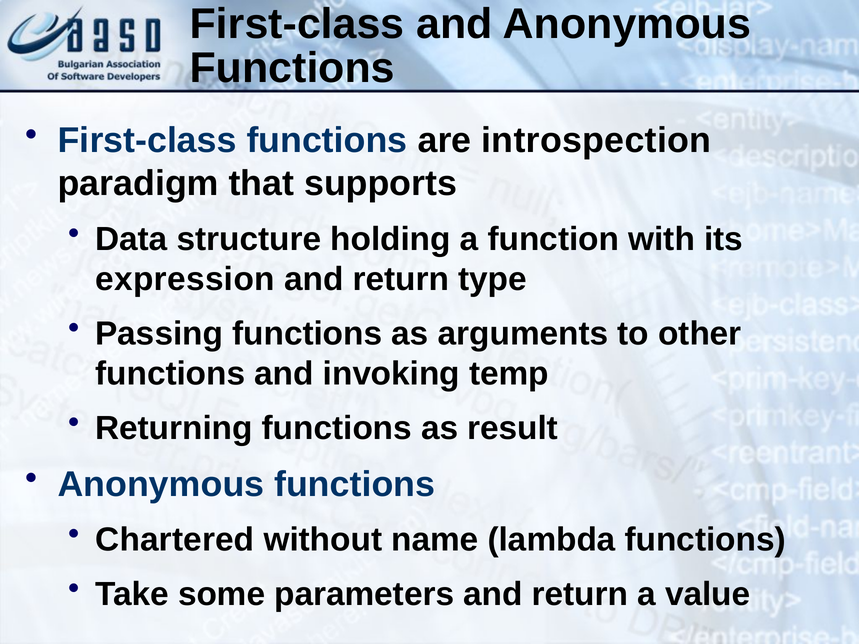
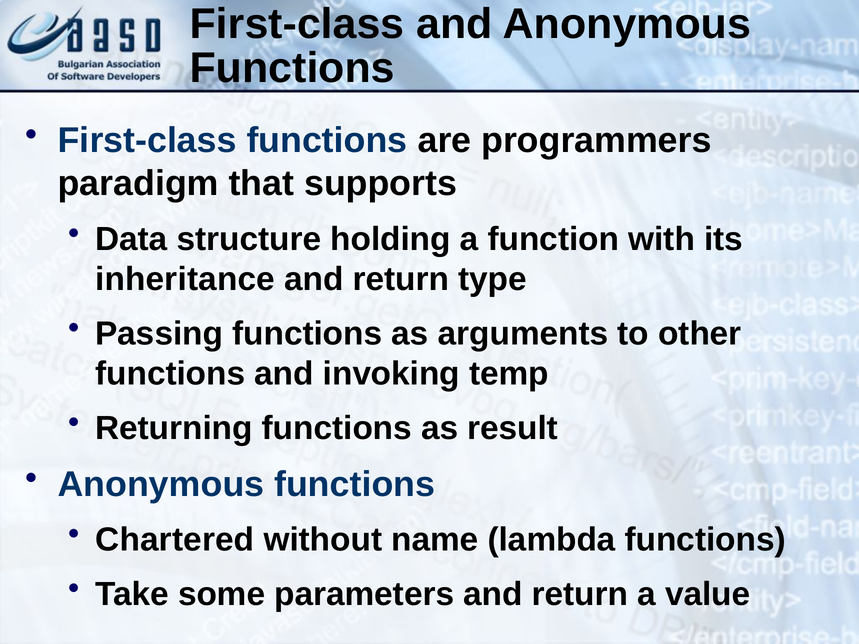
introspection: introspection -> programmers (596, 141)
expression: expression -> inheritance (185, 279)
